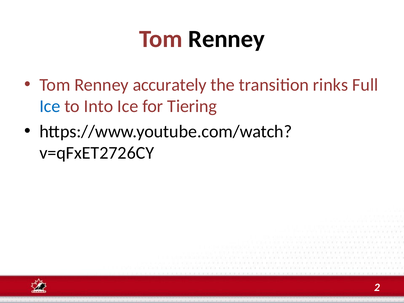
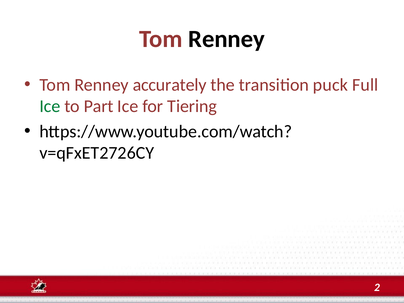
rinks: rinks -> puck (331, 85)
Ice colour: blue -> green (50, 106)
Into: Into -> Part (99, 106)
